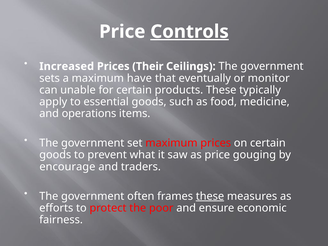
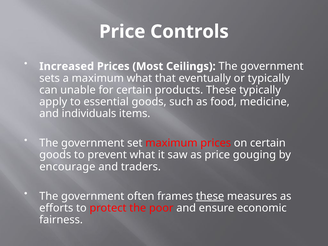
Controls underline: present -> none (190, 32)
Their: Their -> Most (148, 66)
maximum have: have -> what (139, 78)
or monitor: monitor -> typically (269, 78)
operations: operations -> individuals (89, 114)
